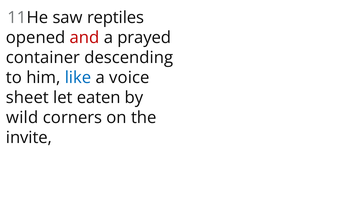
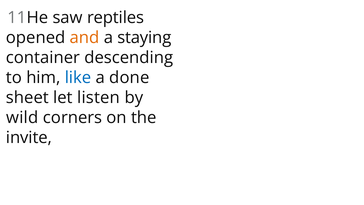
and colour: red -> orange (85, 37)
prayed: prayed -> staying (144, 37)
voice: voice -> done (129, 78)
eaten: eaten -> listen (99, 98)
